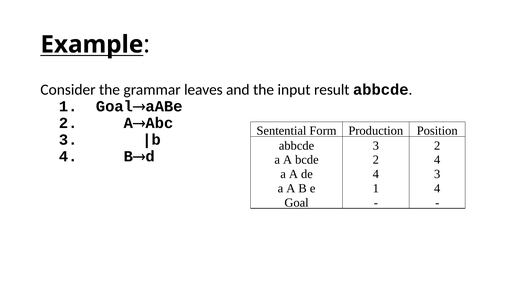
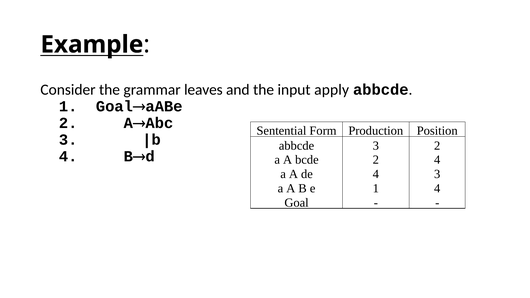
result: result -> apply (332, 90)
